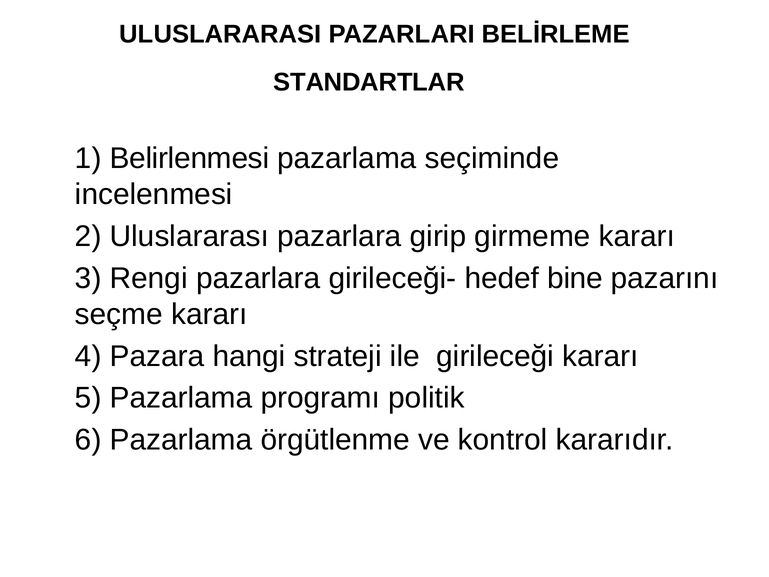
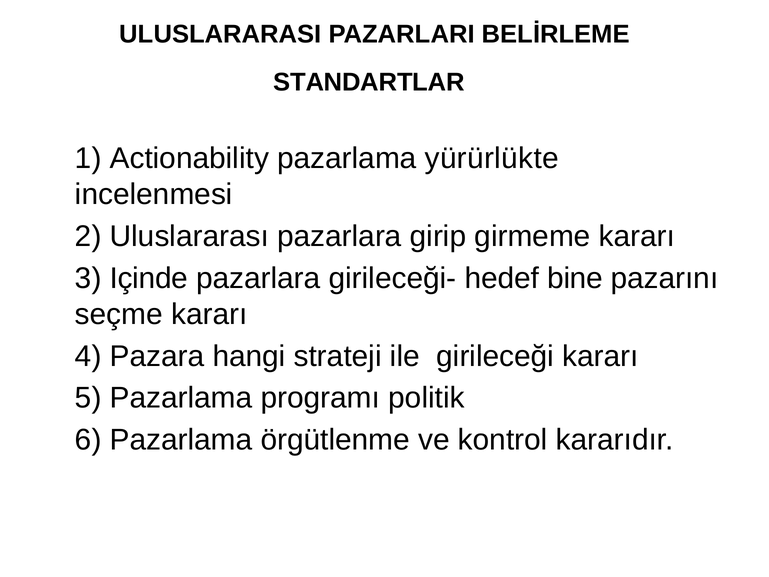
Belirlenmesi: Belirlenmesi -> Actionability (189, 158)
seçiminde: seçiminde -> yürürlükte (492, 158)
Rengi: Rengi -> Içinde (149, 278)
